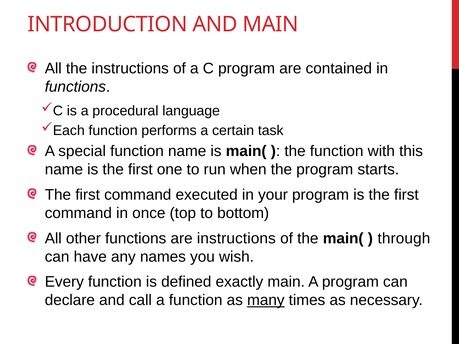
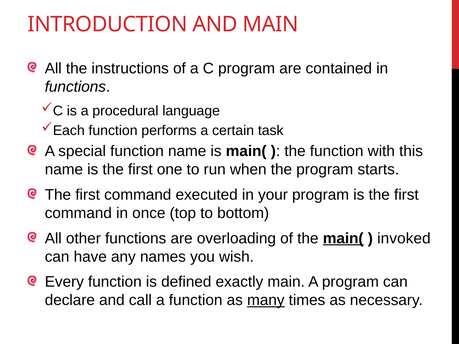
are instructions: instructions -> overloading (236, 238)
main( underline: none -> present (343, 238)
through: through -> invoked (404, 238)
